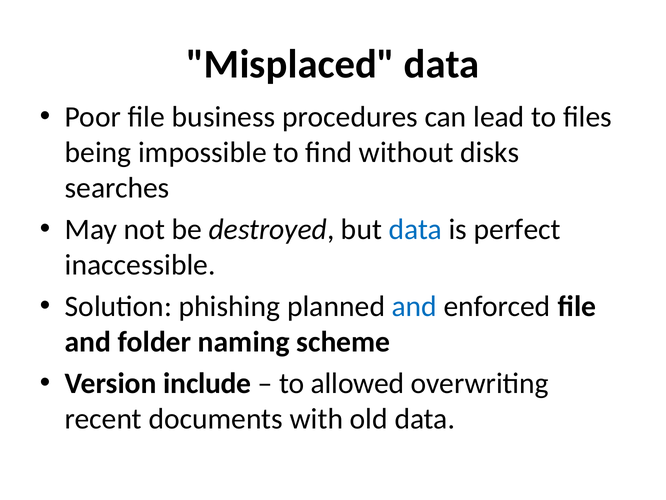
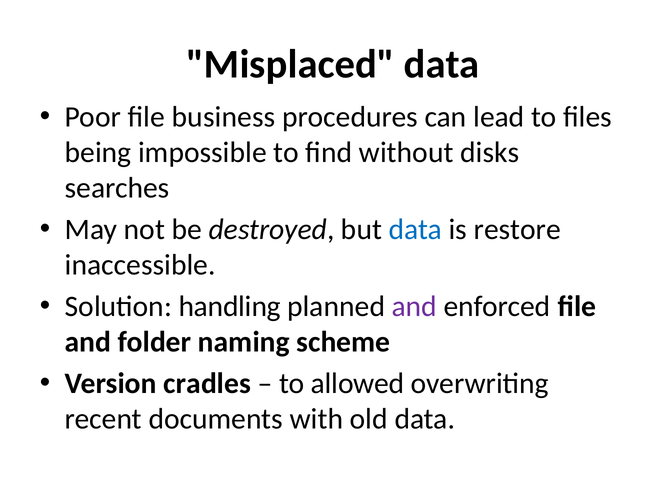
perfect: perfect -> restore (517, 229)
phishing: phishing -> handling (230, 306)
and colour: blue -> purple (414, 306)
include: include -> cradles (207, 383)
